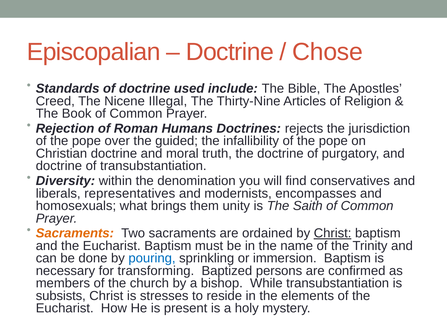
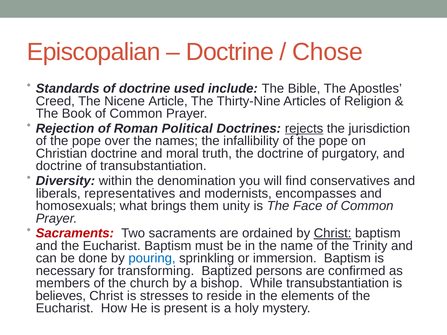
Illegal: Illegal -> Article (168, 101)
Humans: Humans -> Political (187, 129)
rejects underline: none -> present (304, 129)
guided: guided -> names (177, 141)
Saith: Saith -> Face (308, 206)
Sacraments colour: orange -> red (75, 233)
subsists: subsists -> believes (61, 296)
